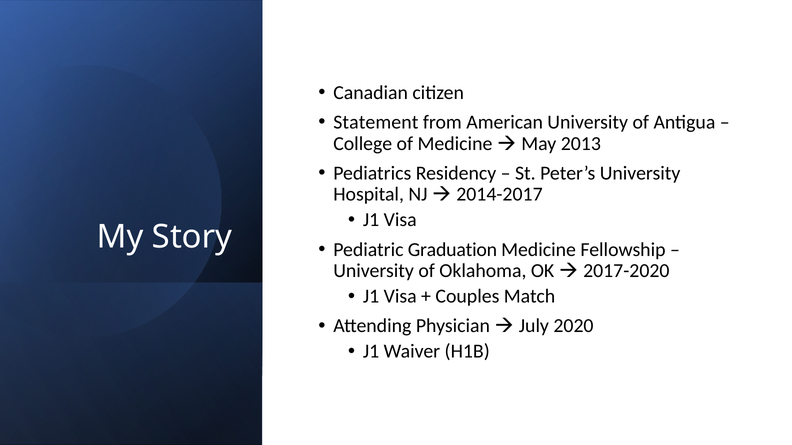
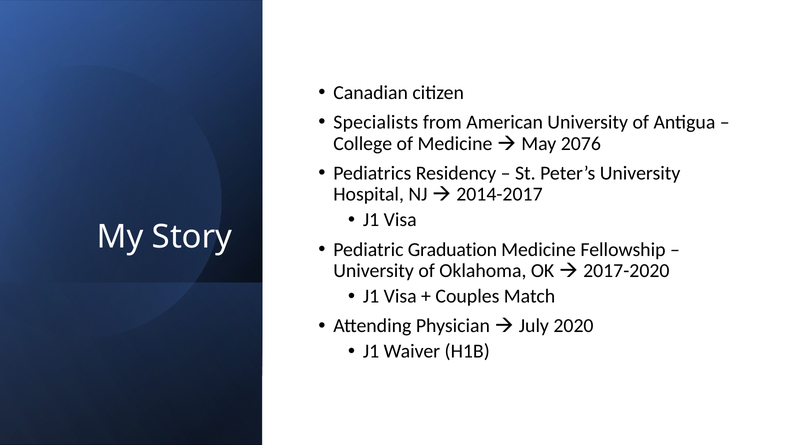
Statement: Statement -> Specialists (376, 122)
2013: 2013 -> 2076 (581, 144)
